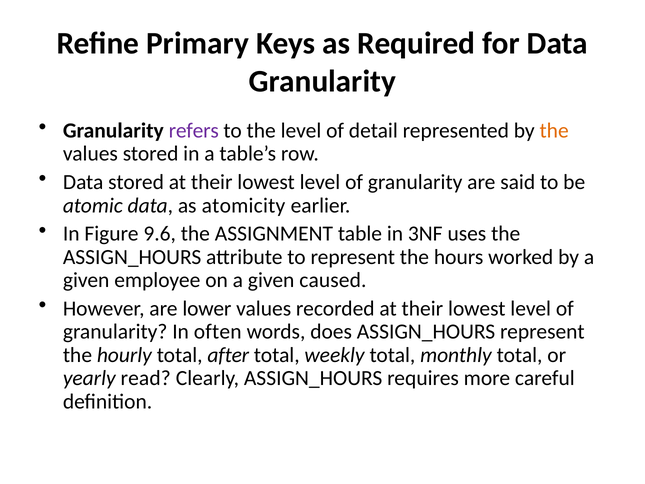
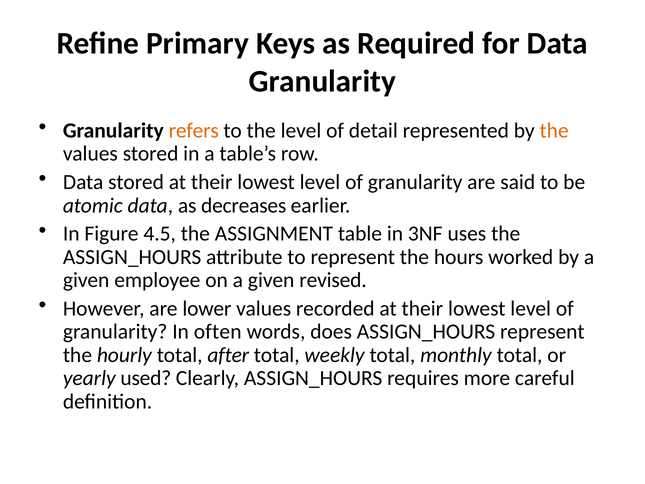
refers colour: purple -> orange (194, 131)
atomicity: atomicity -> decreases (244, 205)
9.6: 9.6 -> 4.5 (160, 234)
caused: caused -> revised (333, 280)
read: read -> used (146, 378)
